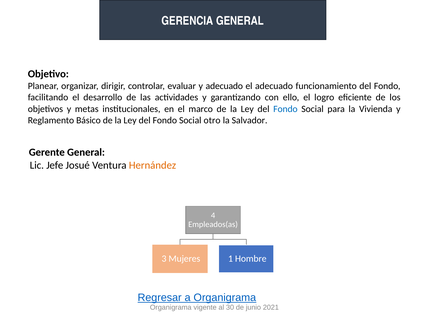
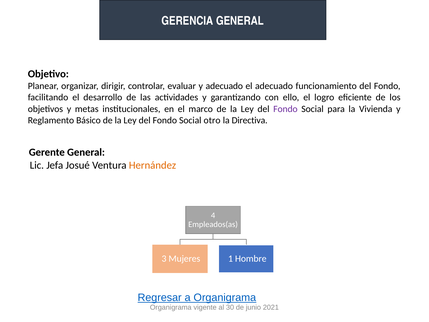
Fondo colour: blue -> purple (285, 109)
Salvador: Salvador -> Directiva (250, 120)
Jefe: Jefe -> Jefa (55, 165)
